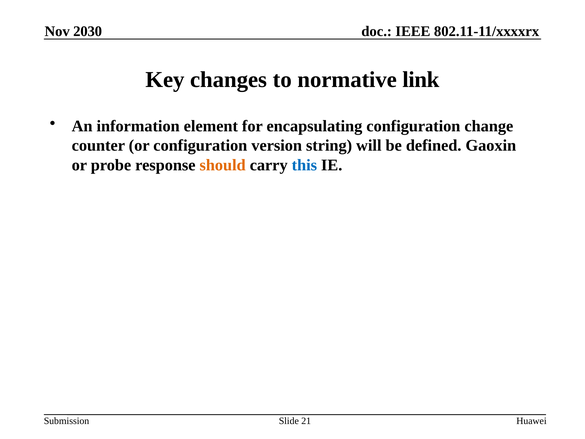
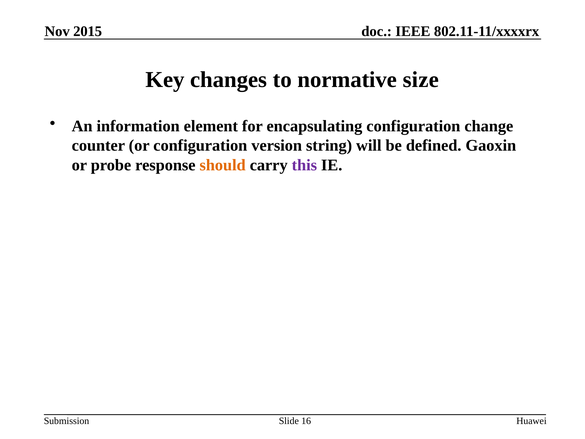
2030: 2030 -> 2015 (88, 31)
link: link -> size (421, 80)
this colour: blue -> purple (304, 165)
21: 21 -> 16 (306, 421)
